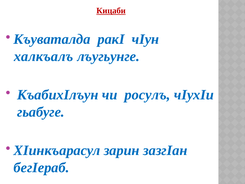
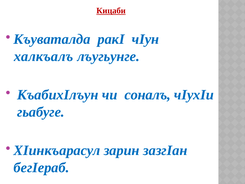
росулъ: росулъ -> соналъ (148, 95)
